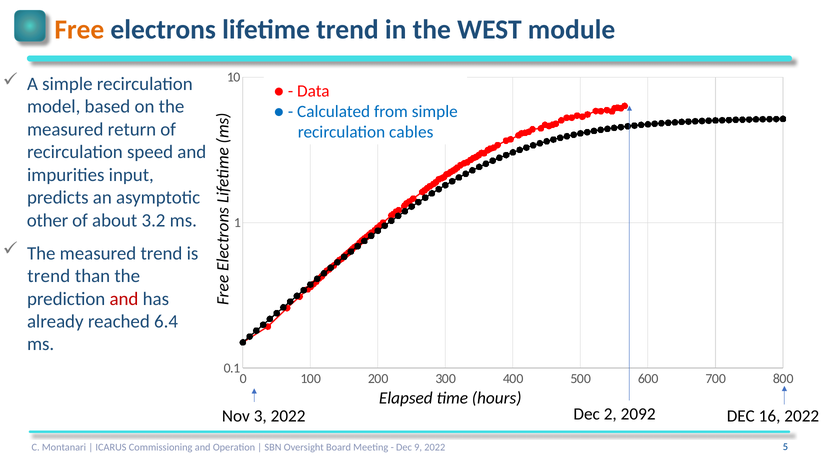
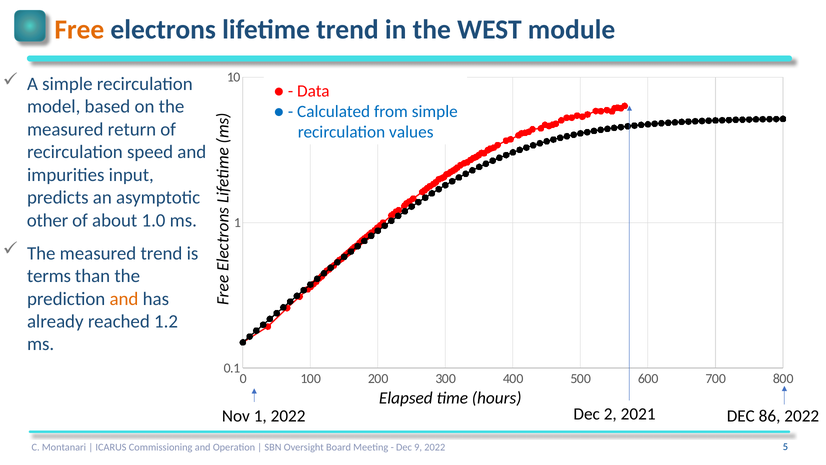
cables: cables -> values (411, 132)
3.2: 3.2 -> 1.0 (154, 220)
trend: trend -> terms (49, 276)
and colour: red -> orange (124, 299)
6.4: 6.4 -> 1.2 (166, 321)
Nov 3: 3 -> 1 (260, 416)
2092: 2092 -> 2021 (638, 414)
16: 16 -> 86 (770, 416)
